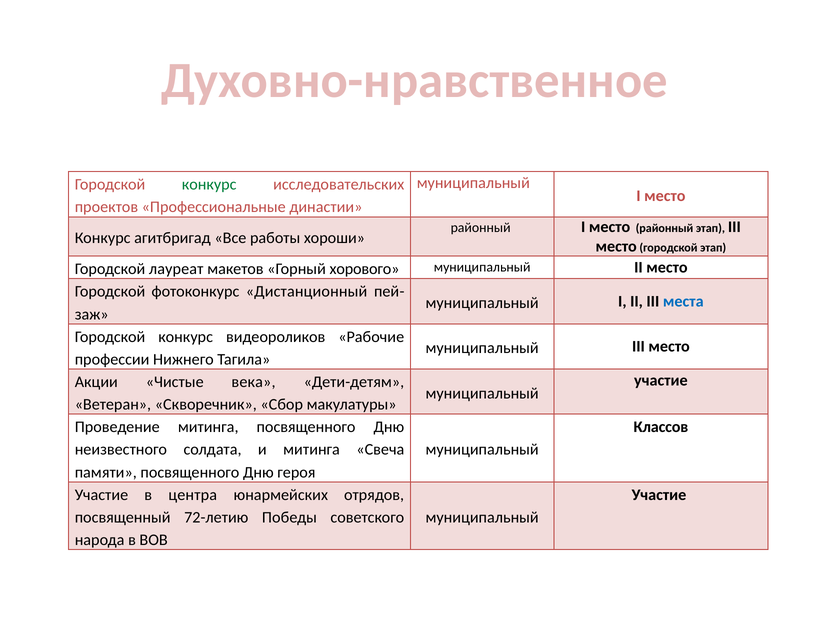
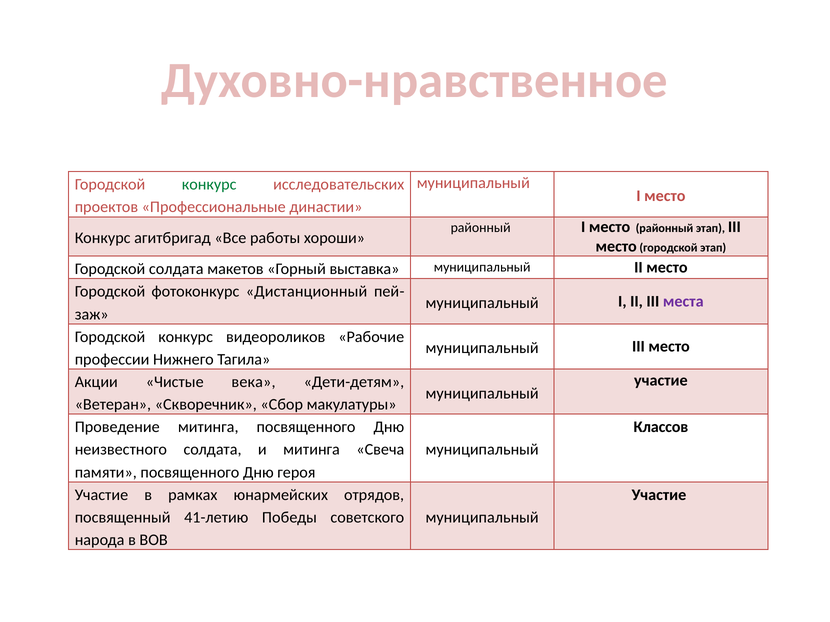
Городской лауреат: лауреат -> солдата (176, 269)
хорового: хорового -> выставка (364, 269)
места colour: blue -> purple (683, 302)
центра: центра -> рамках (193, 495)
72-летию: 72-летию -> 41-летию (216, 518)
